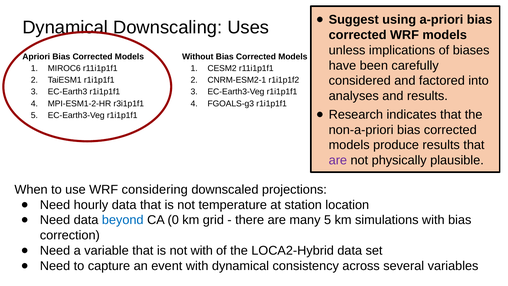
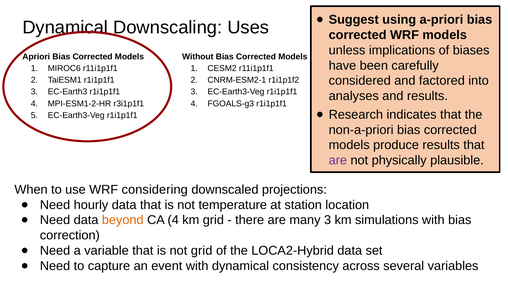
beyond colour: blue -> orange (123, 220)
CA 0: 0 -> 4 (173, 220)
many 5: 5 -> 3 (328, 220)
not with: with -> grid (202, 250)
